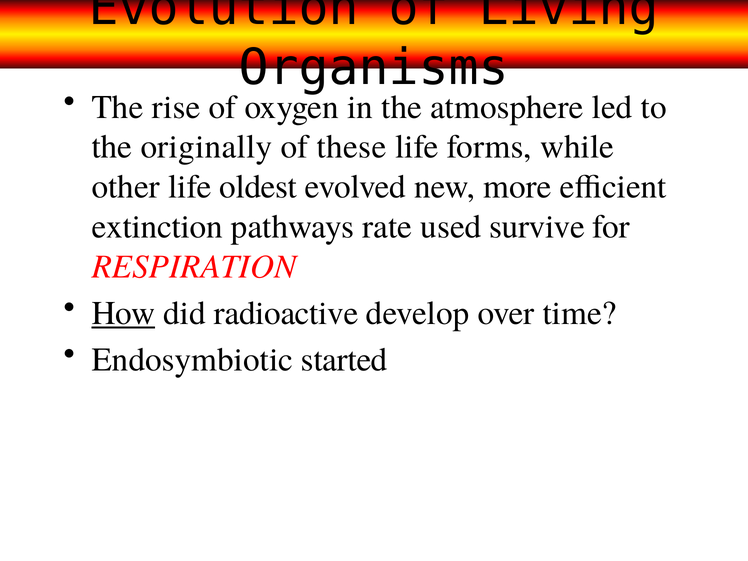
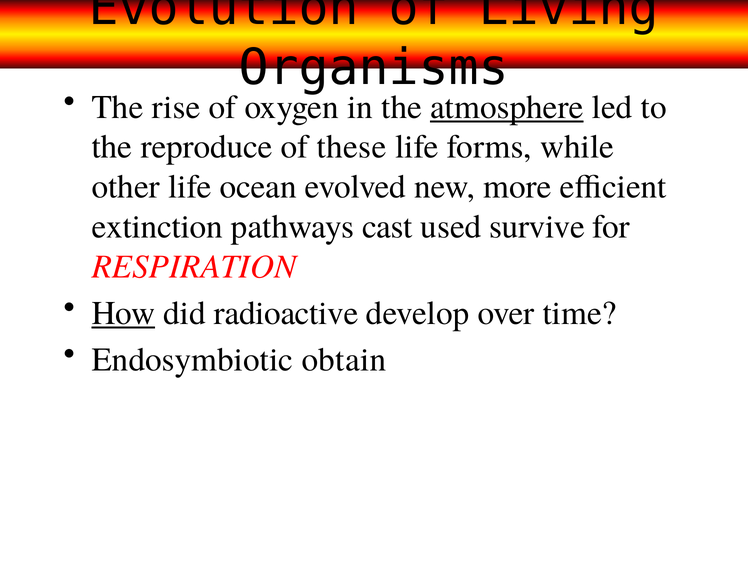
atmosphere underline: none -> present (507, 107)
originally: originally -> reproduce (207, 147)
oldest: oldest -> ocean (258, 187)
rate: rate -> cast (387, 227)
started: started -> obtain (344, 360)
